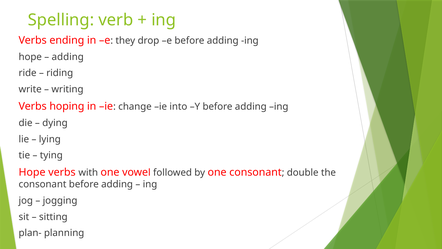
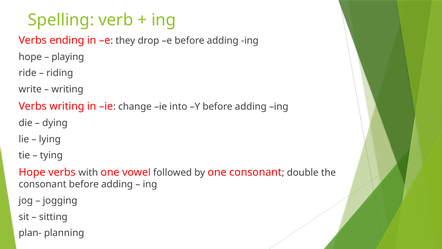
adding: adding -> playing (68, 57)
Verbs hoping: hoping -> writing (67, 106)
